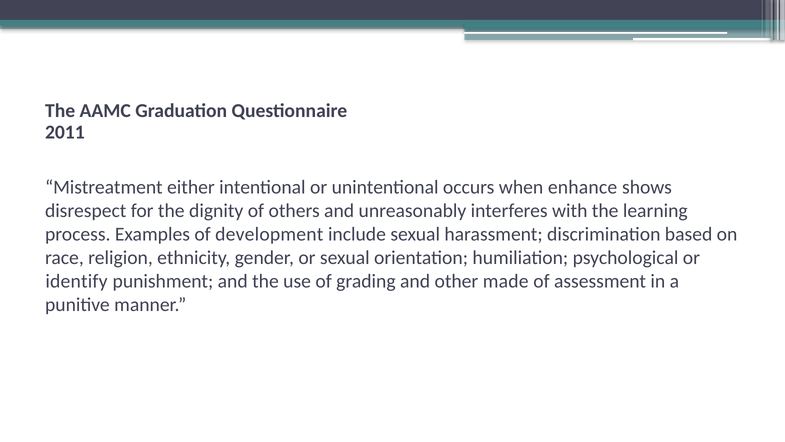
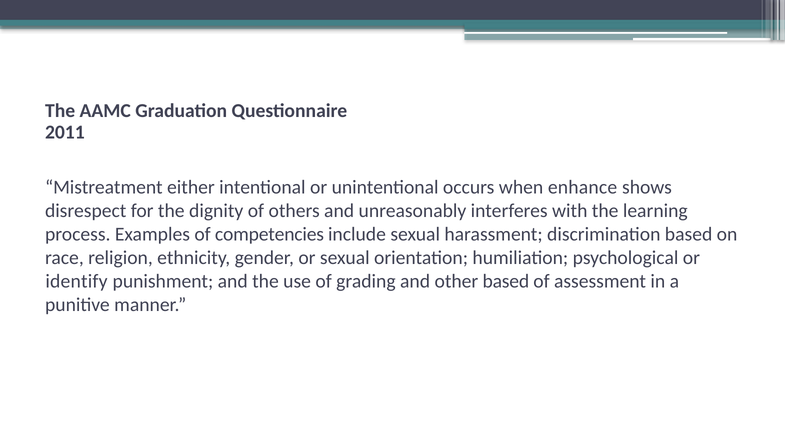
development: development -> competencies (269, 234)
other made: made -> based (506, 281)
